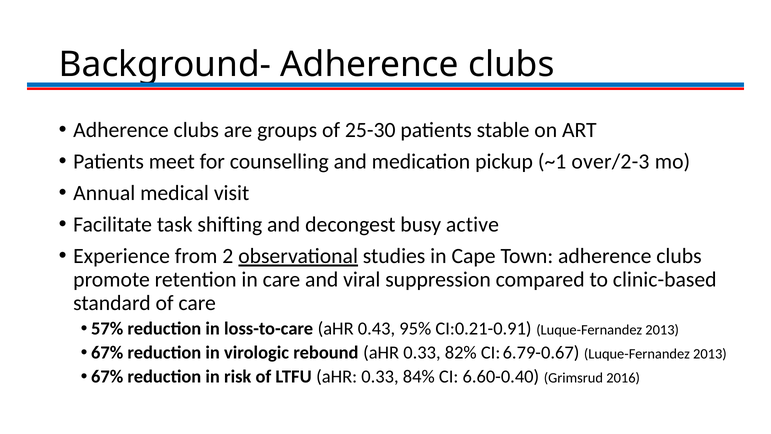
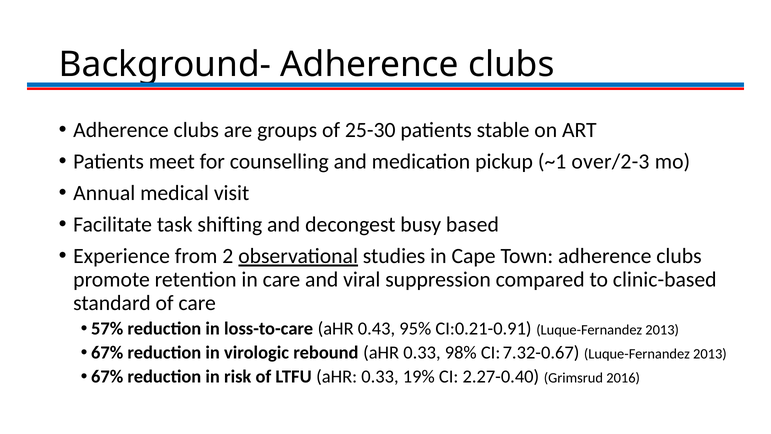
active: active -> based (472, 224)
82%: 82% -> 98% (461, 352)
6.79-0.67: 6.79-0.67 -> 7.32-0.67 (541, 352)
84%: 84% -> 19% (419, 376)
6.60-0.40: 6.60-0.40 -> 2.27-0.40 (501, 376)
